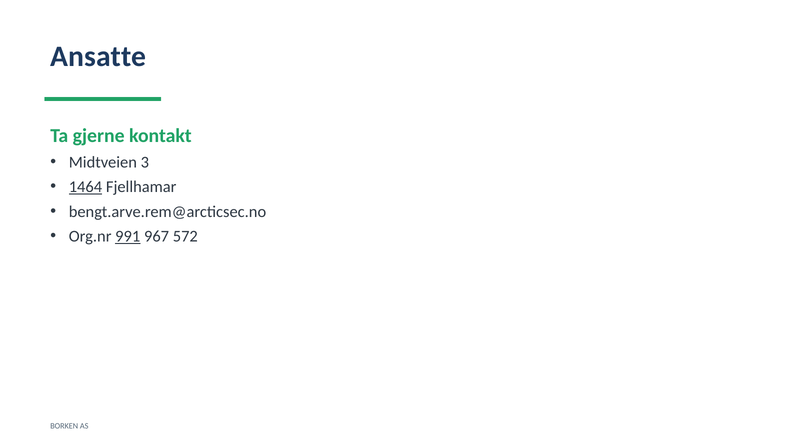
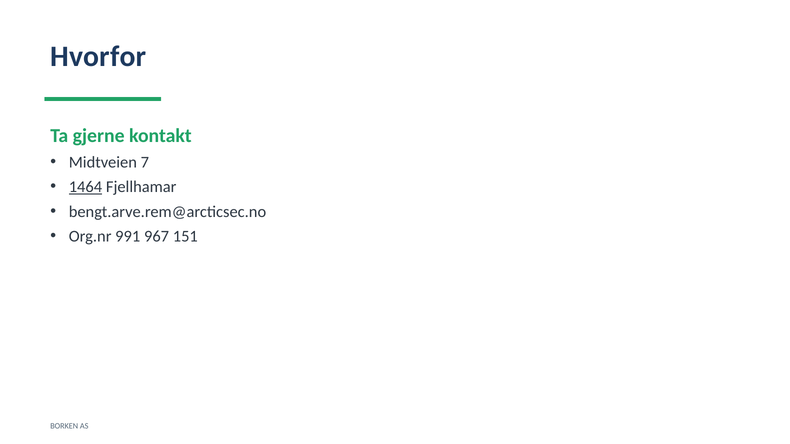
Ansatte: Ansatte -> Hvorfor (98, 56)
3: 3 -> 7 (145, 162)
991 underline: present -> none (128, 237)
572: 572 -> 151 (185, 237)
